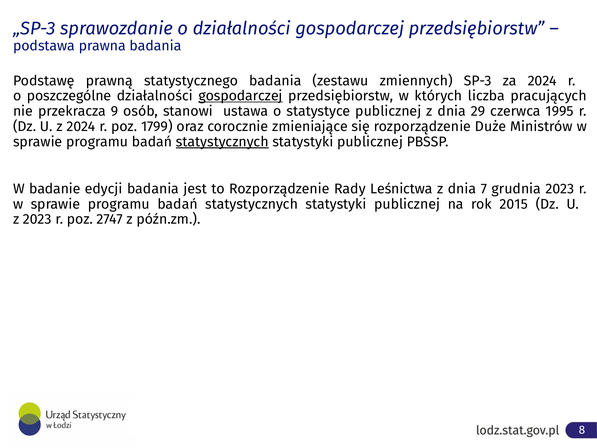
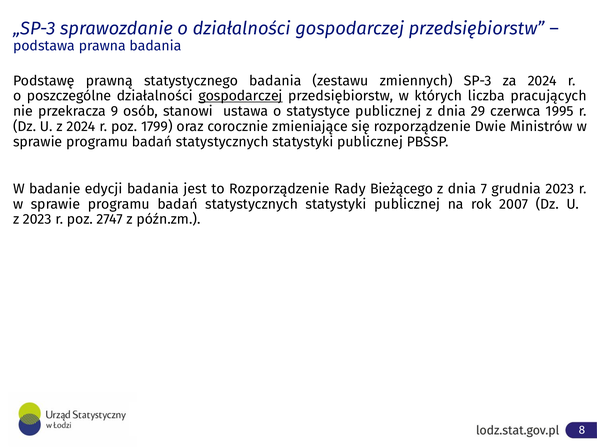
Duże: Duże -> Dwie (491, 126)
statystycznych underline: present -> none (222, 142)
Leśnictwa: Leśnictwa -> Bieżącego (401, 189)
2015: 2015 -> 2007 (514, 204)
